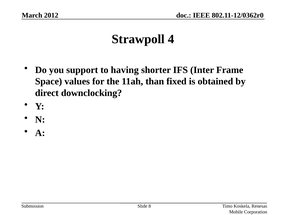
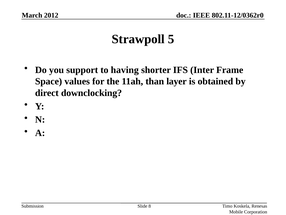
4: 4 -> 5 (171, 39)
fixed: fixed -> layer (177, 81)
